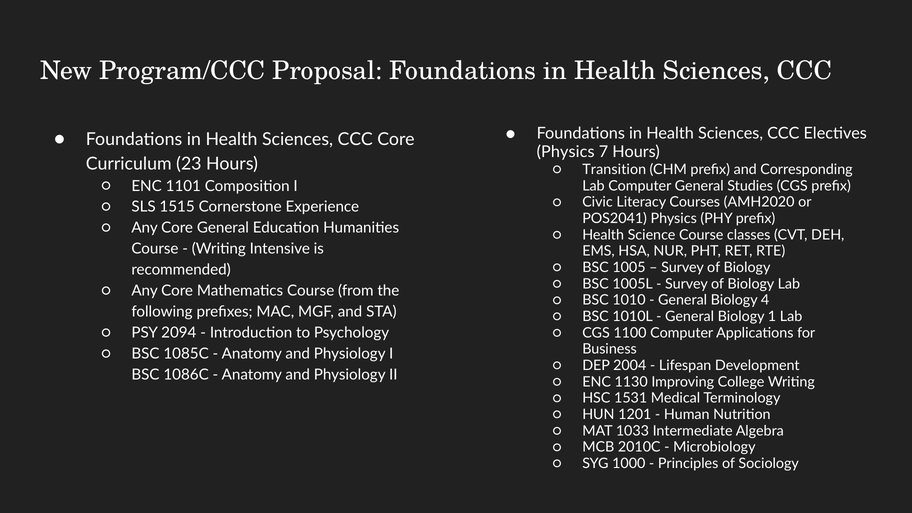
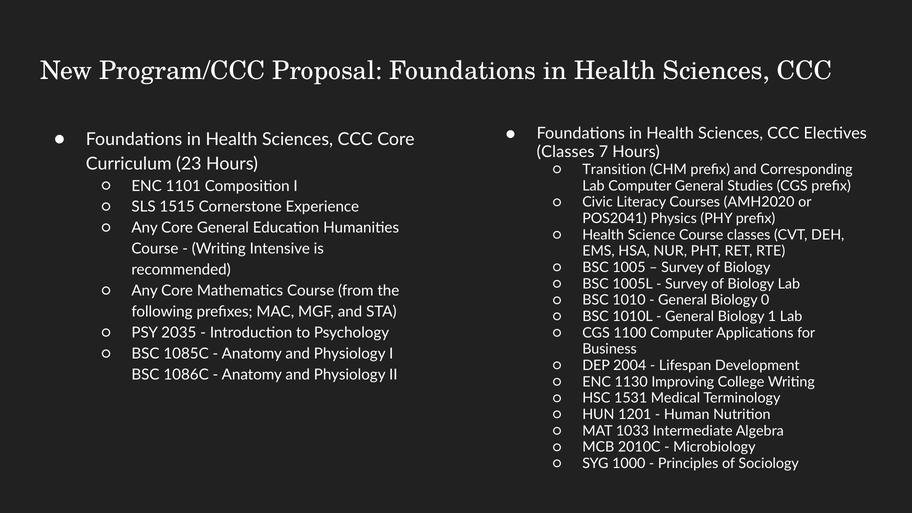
Physics: Physics -> Classes (566, 152)
4: 4 -> 0 (765, 300)
2094: 2094 -> 2035 (179, 333)
